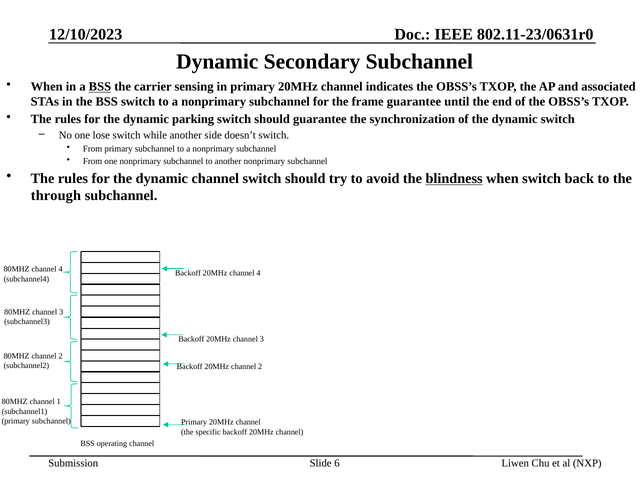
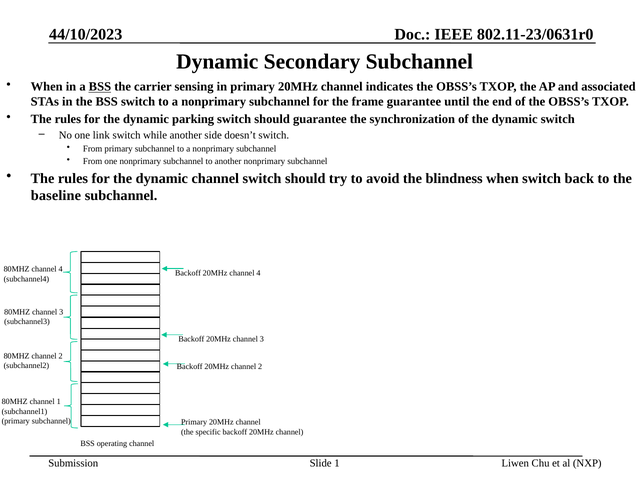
12/10/2023: 12/10/2023 -> 44/10/2023 (86, 34)
lose: lose -> link (101, 135)
blindness underline: present -> none (454, 179)
through: through -> baseline (56, 196)
Slide 6: 6 -> 1 (337, 463)
